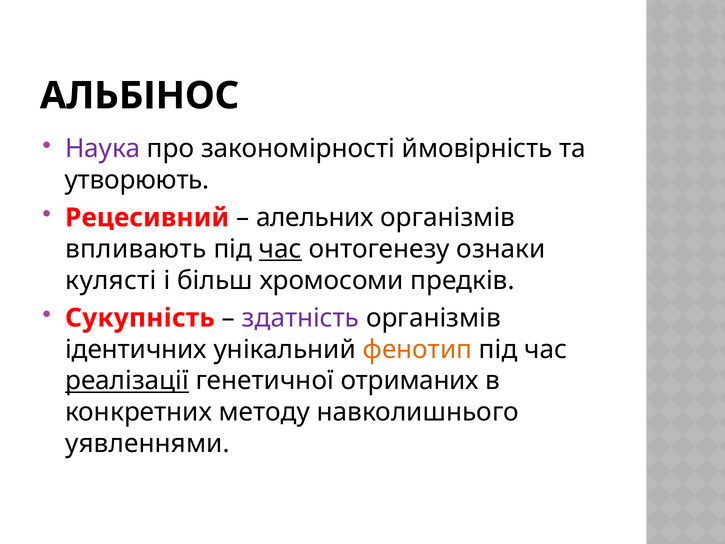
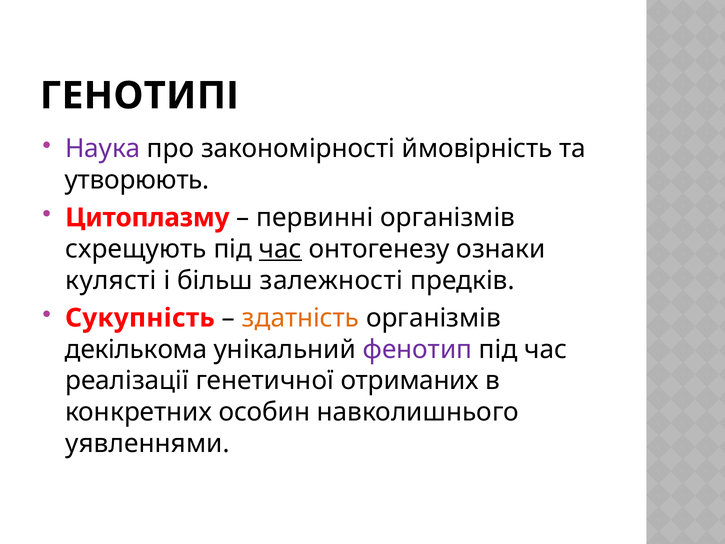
АЛЬБІНОС: АЛЬБІНОС -> ГЕНОТИПІ (139, 96)
Рецесивний: Рецесивний -> Цитоплазму (147, 218)
алельних: алельних -> первинні (315, 218)
впливають: впливають -> схрещують (136, 249)
хромосоми: хромосоми -> залежності (331, 280)
здатність colour: purple -> orange (301, 318)
ідентичних: ідентичних -> декількома (136, 349)
фенотип colour: orange -> purple (417, 349)
реалізації underline: present -> none (127, 381)
методу: методу -> особин (264, 412)
